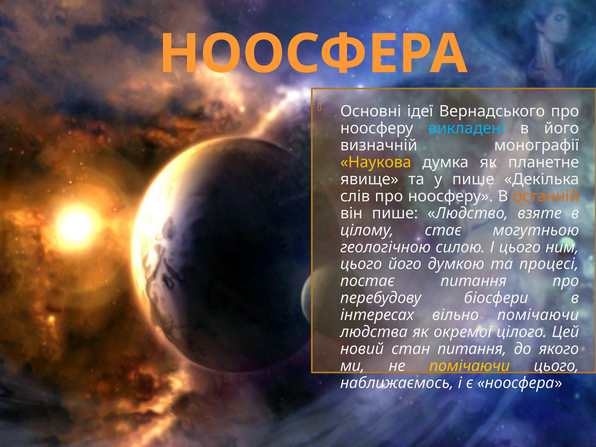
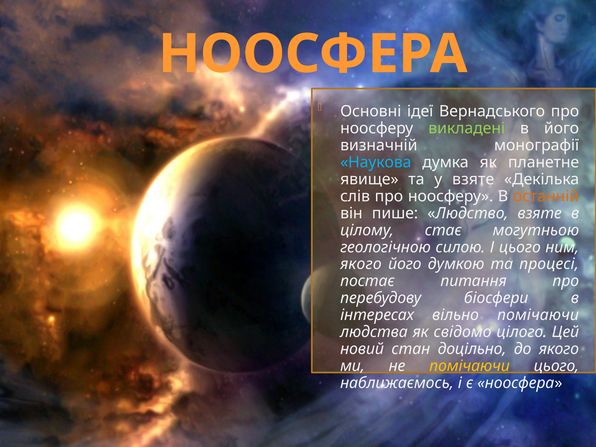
викладені colour: light blue -> light green (467, 128)
Наукова colour: yellow -> light blue (376, 162)
у пише: пише -> взяте (473, 179)
цього: цього -> якого (361, 264)
окремої: окремої -> свідомо (463, 332)
стан питання: питання -> доцільно (472, 349)
